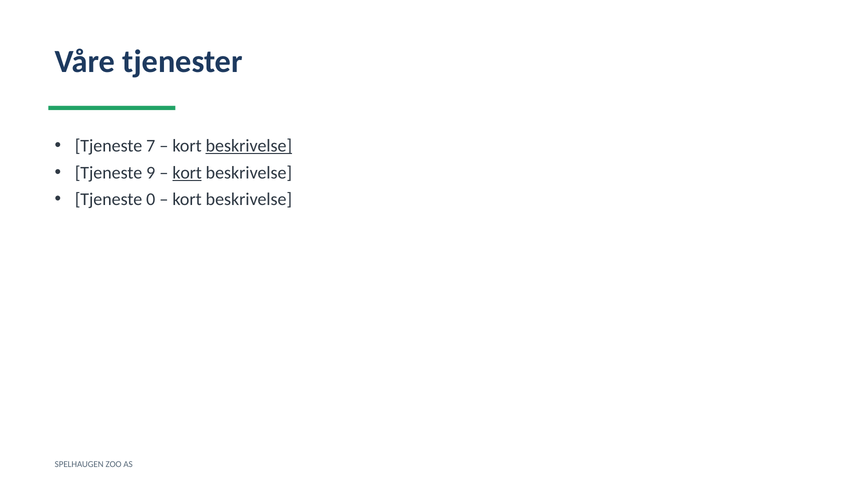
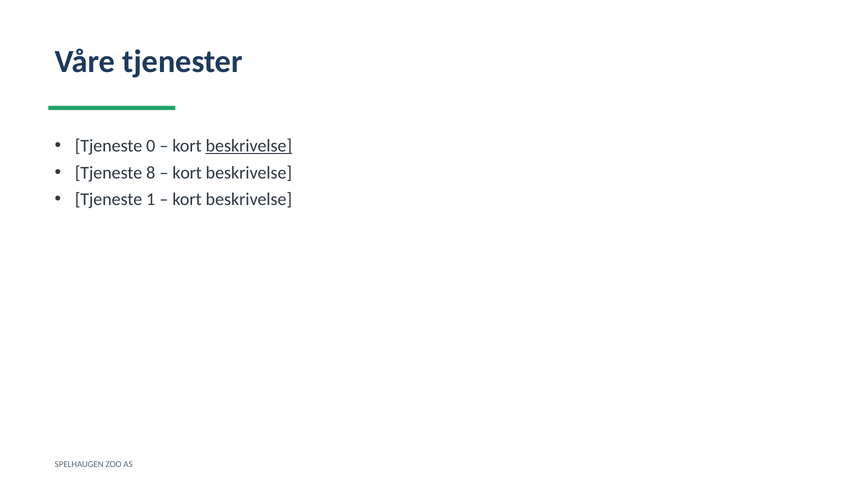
7: 7 -> 0 (151, 146)
9: 9 -> 8 (151, 173)
kort underline: present -> none (187, 173)
0: 0 -> 1 (151, 199)
